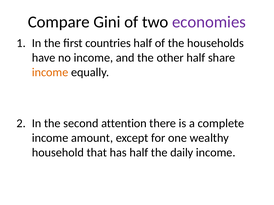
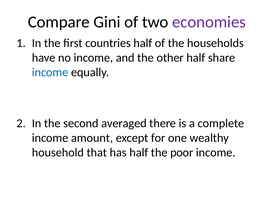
income colour: orange -> blue (50, 72)
attention: attention -> averaged (124, 124)
daily: daily -> poor (182, 153)
